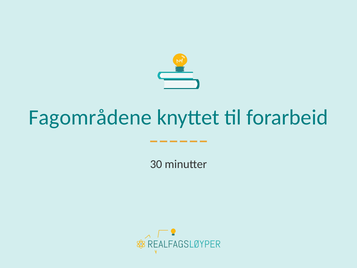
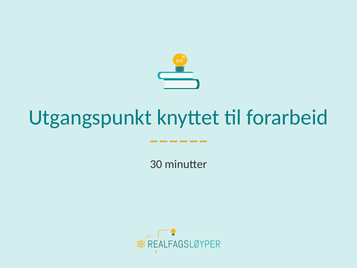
Fagområdene: Fagområdene -> Utgangspunkt (90, 117)
